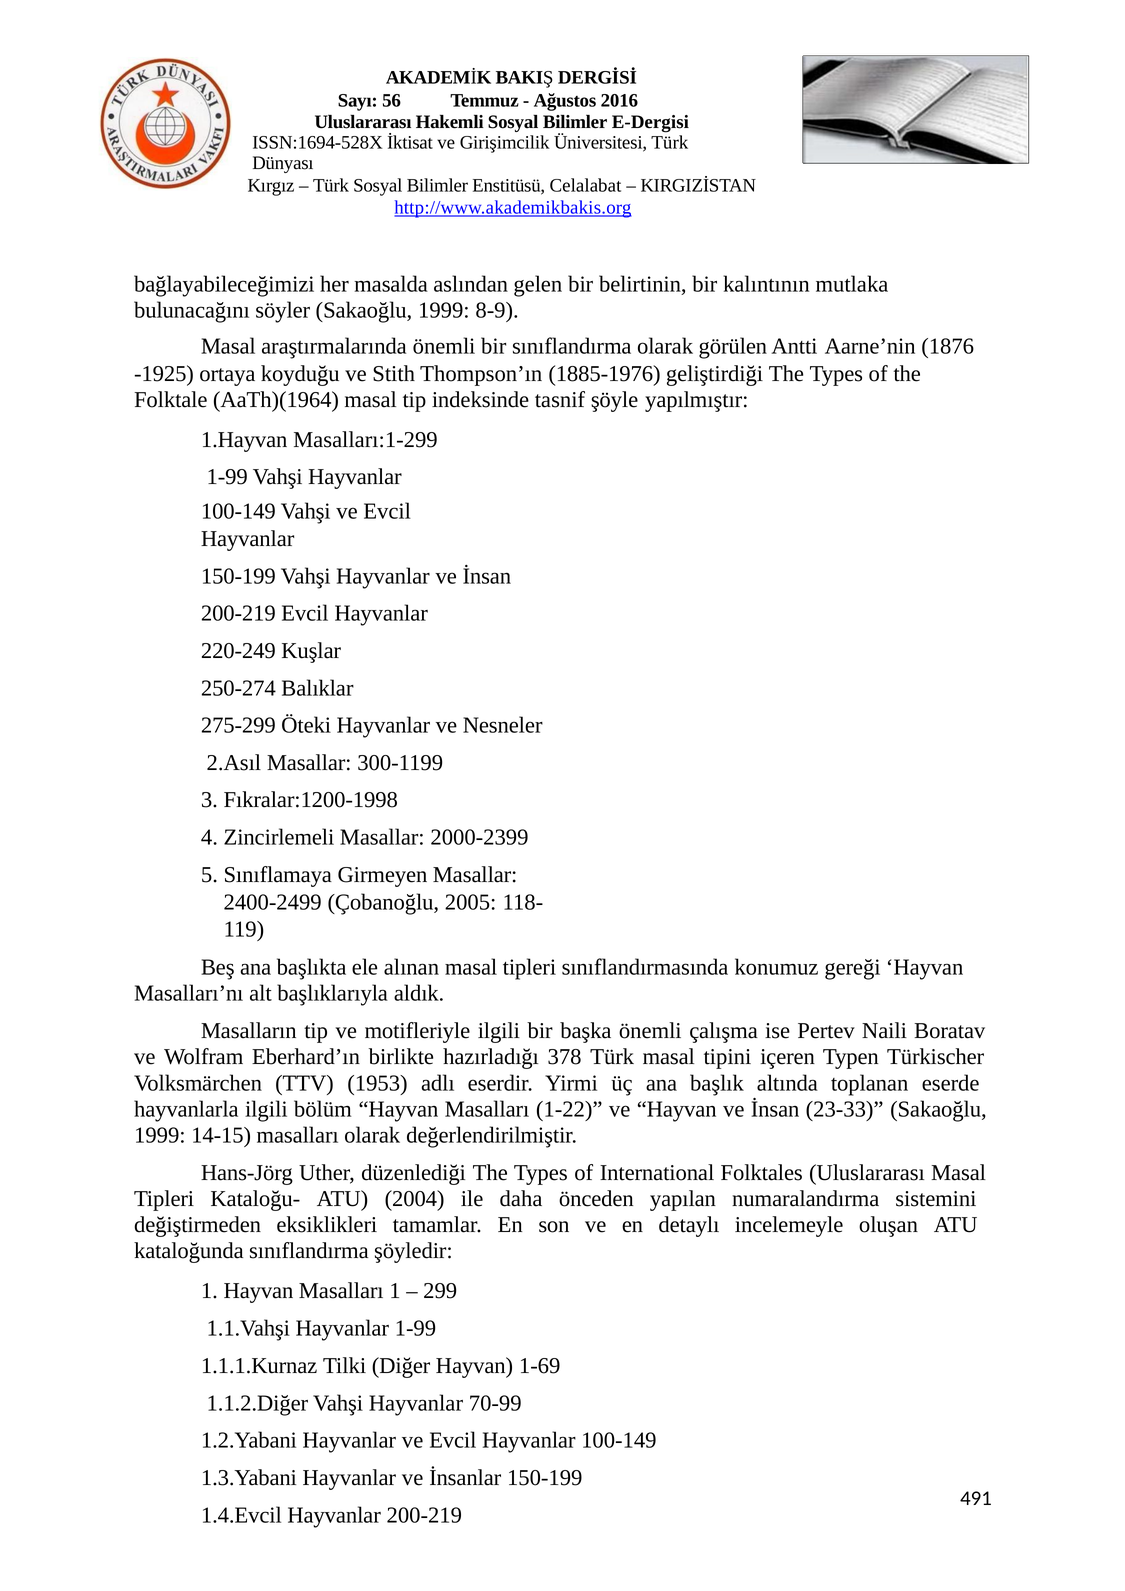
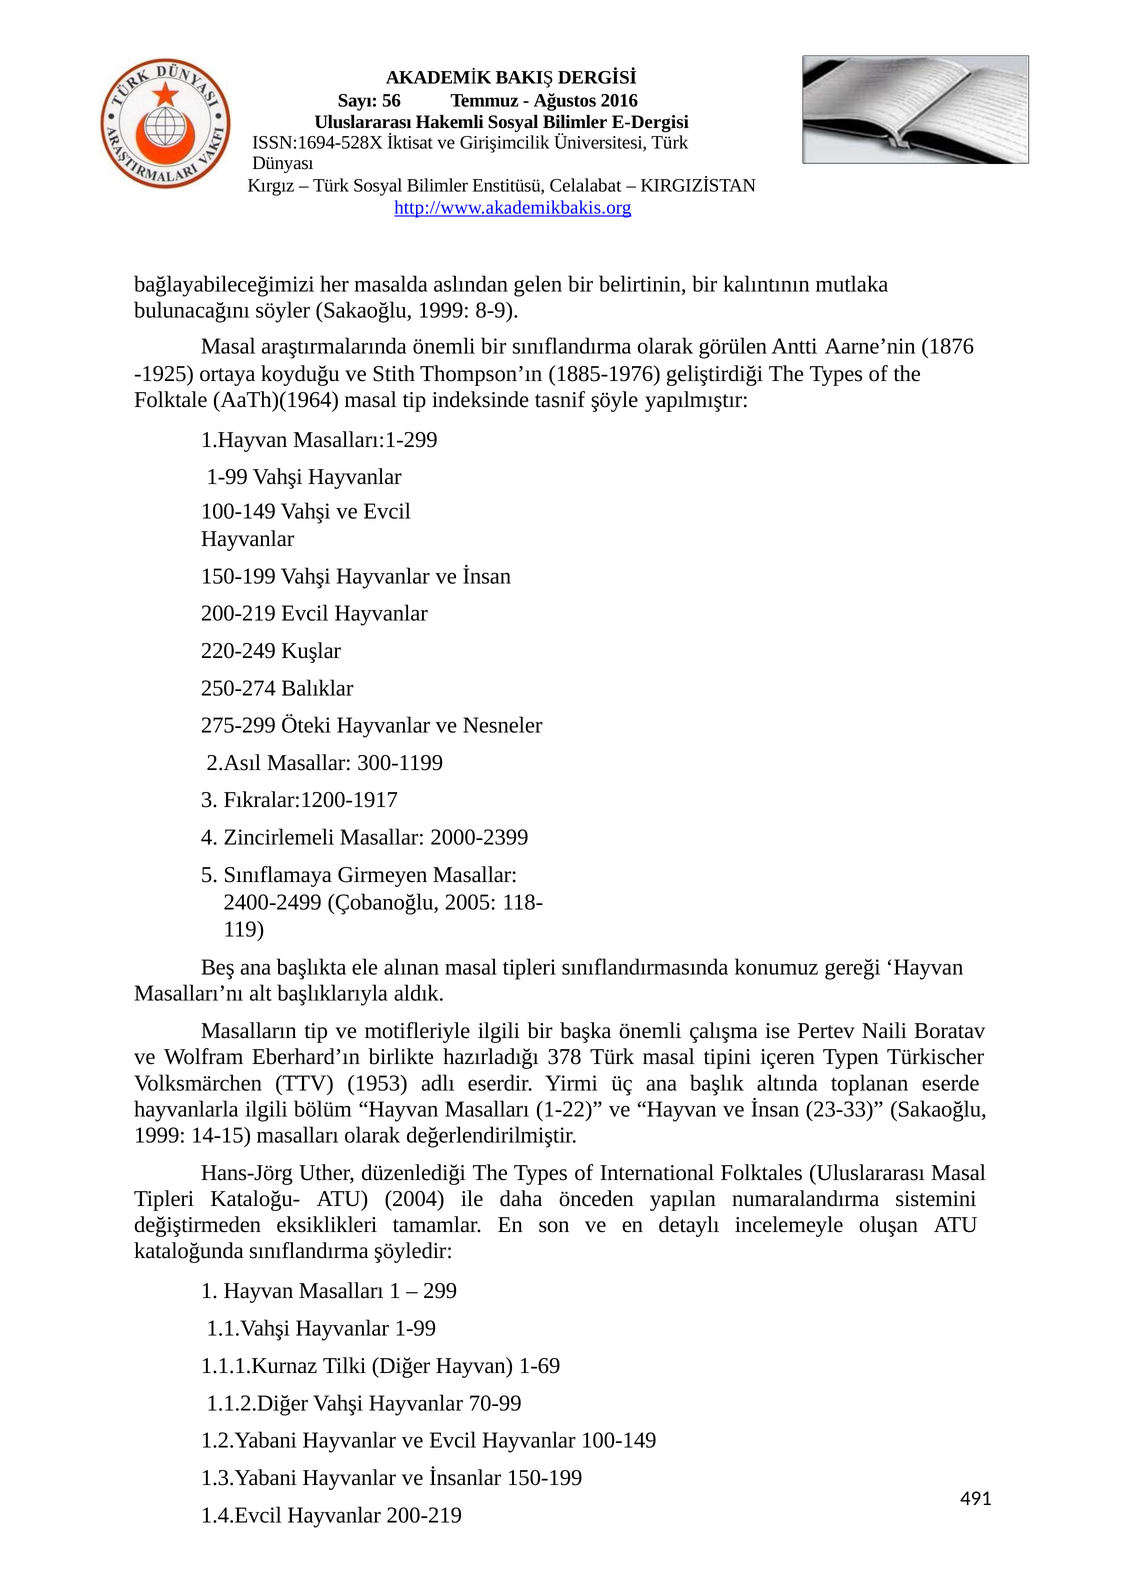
Fıkralar:1200-1998: Fıkralar:1200-1998 -> Fıkralar:1200-1917 (311, 801)
